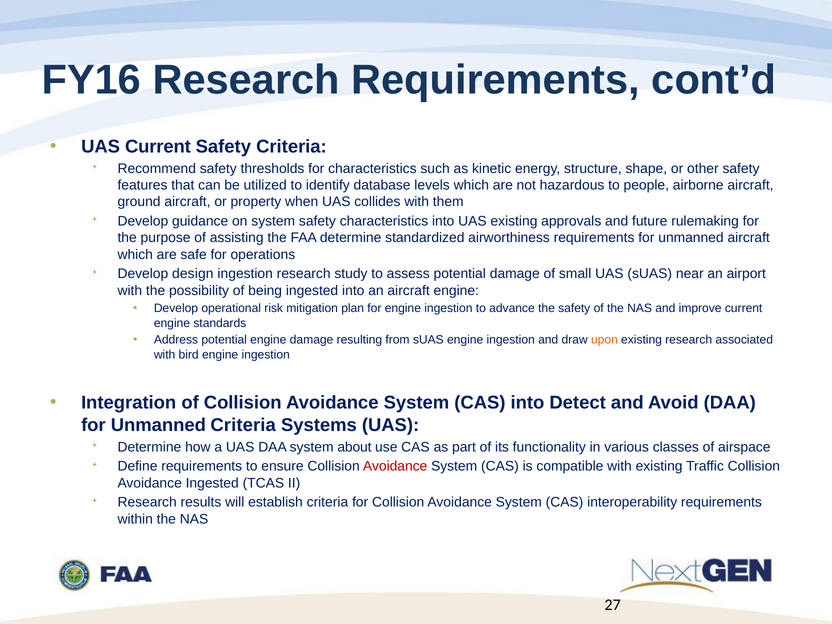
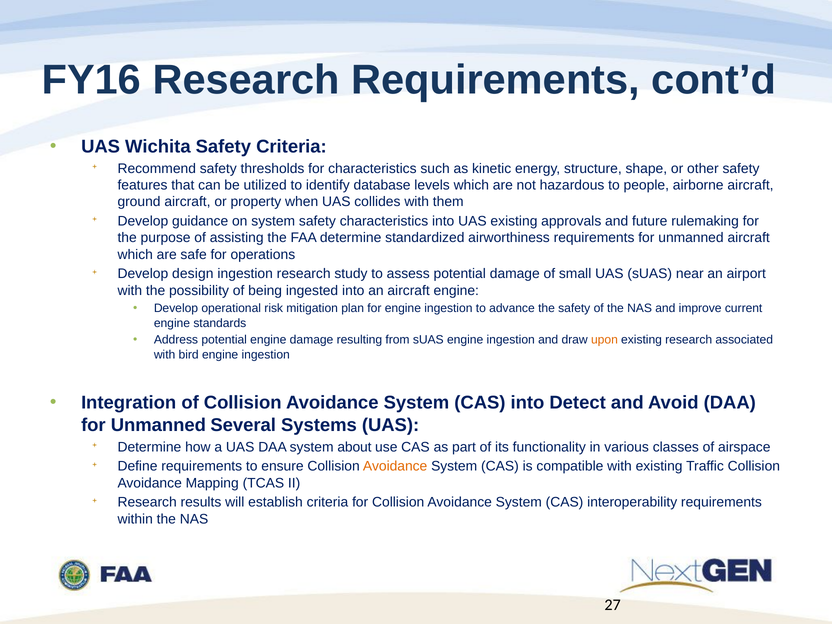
UAS Current: Current -> Wichita (158, 147)
Unmanned Criteria: Criteria -> Several (243, 425)
Avoidance colour: red -> orange (395, 466)
Avoidance Ingested: Ingested -> Mapping (212, 483)
